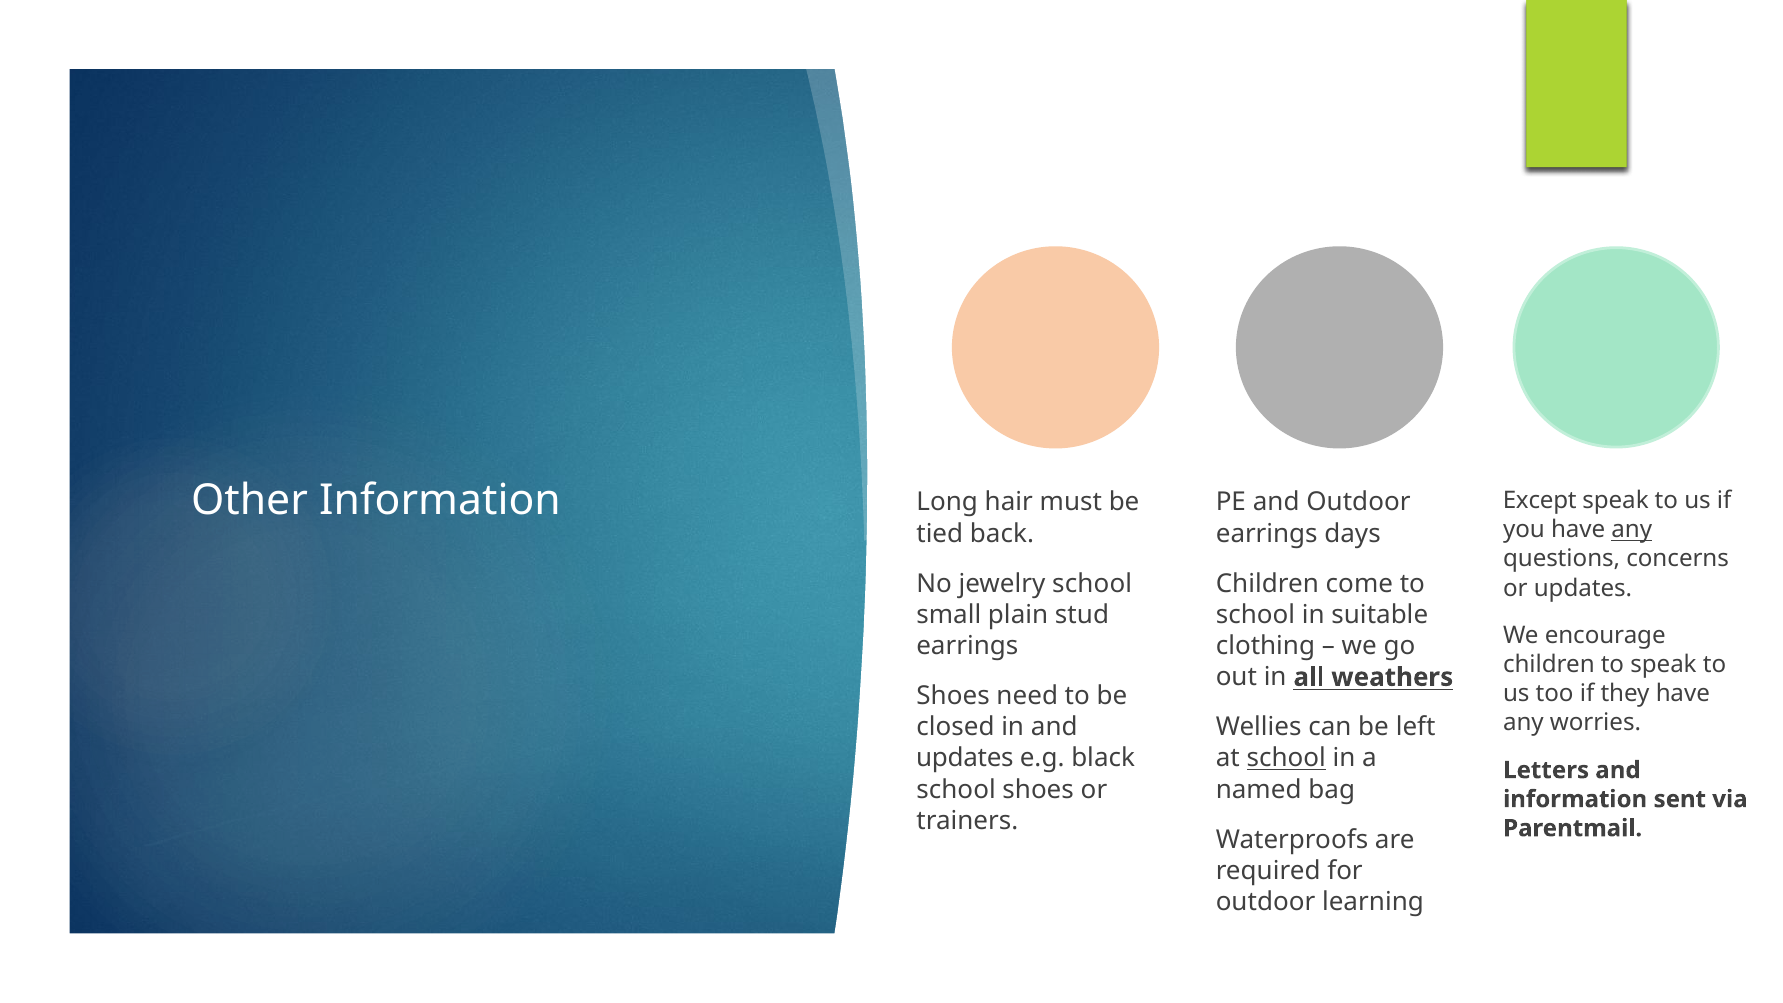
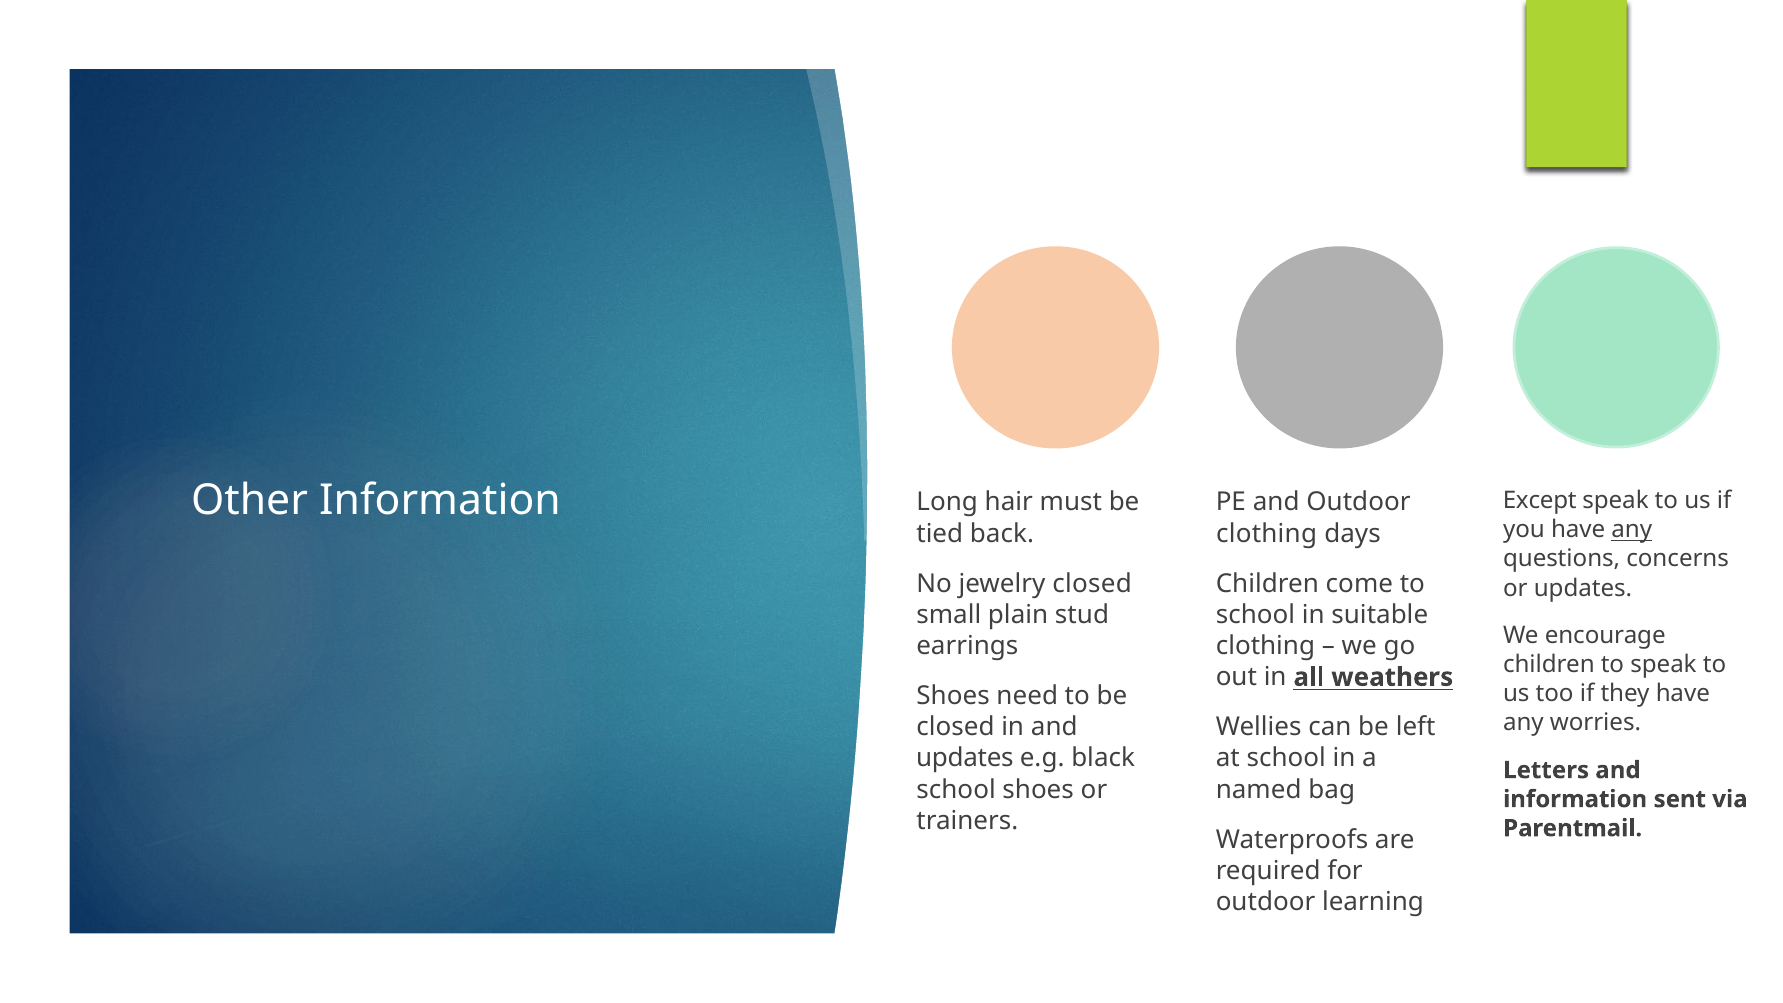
earrings: earrings -> clothing (1267, 534)
jewelry school: school -> closed (1092, 583)
school underline: present -> none (1286, 758)
